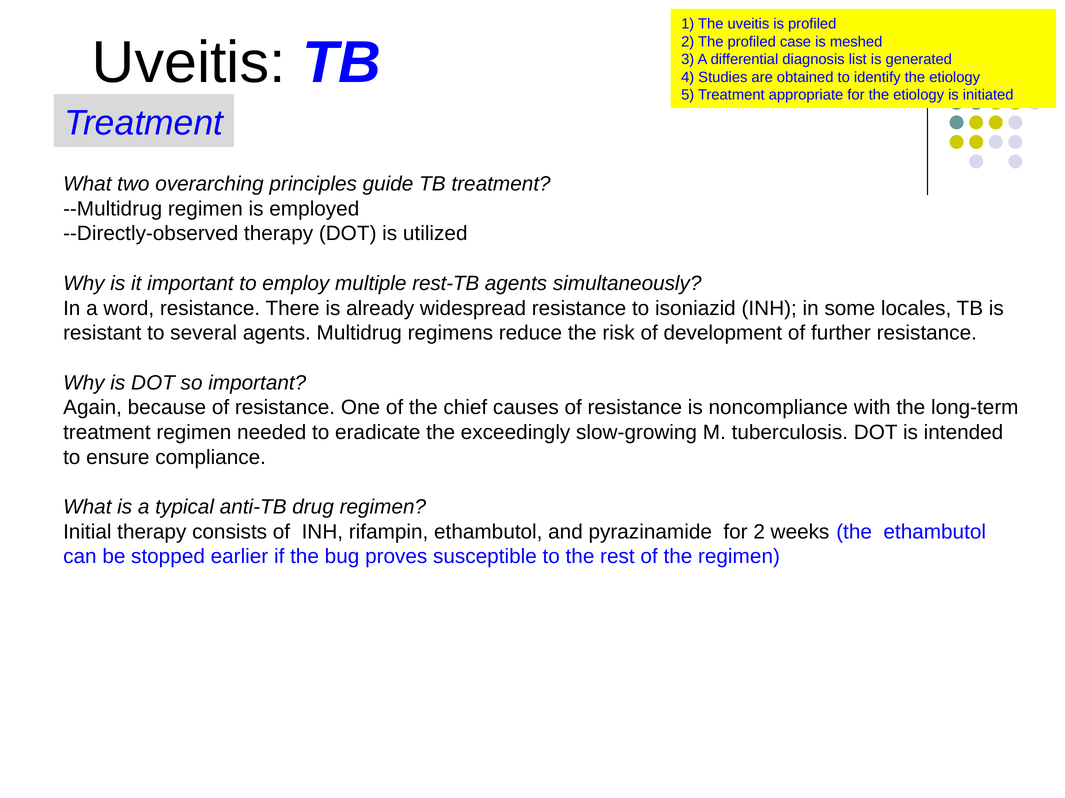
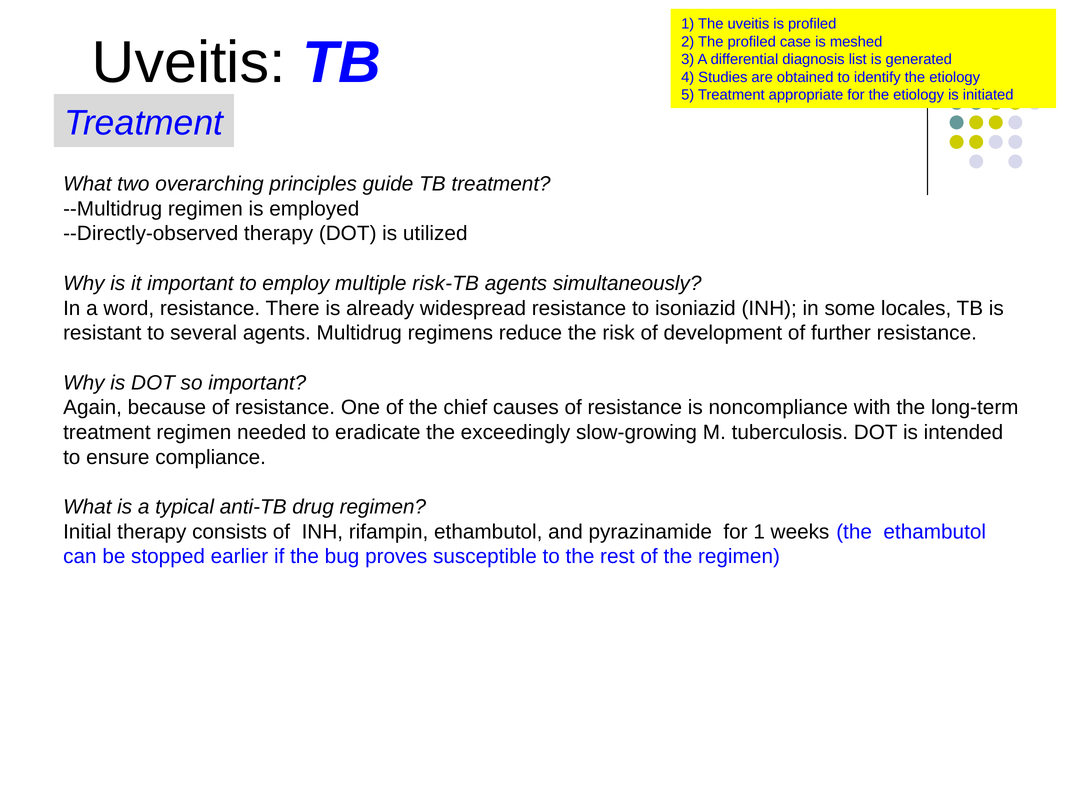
rest-TB: rest-TB -> risk-TB (446, 284)
for 2: 2 -> 1 (759, 532)
